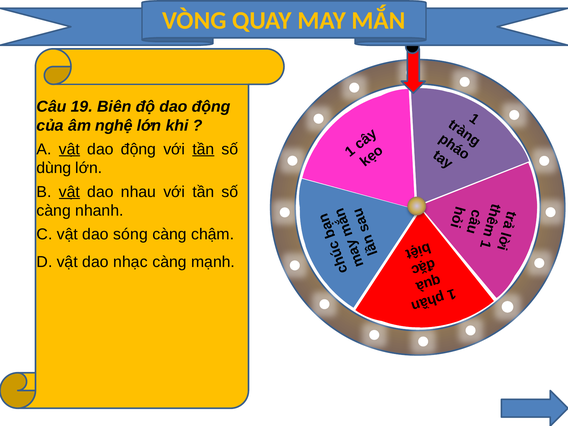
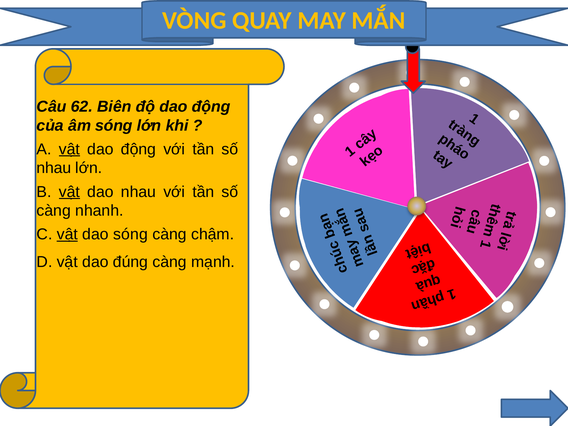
19: 19 -> 62 (82, 107)
âm nghệ: nghệ -> sóng (114, 125)
tần underline: present -> none (203, 149)
dùng: dùng -> nhau (54, 168)
vật underline: none -> present (67, 234)
nhạc: nhạc -> đúng (131, 262)
